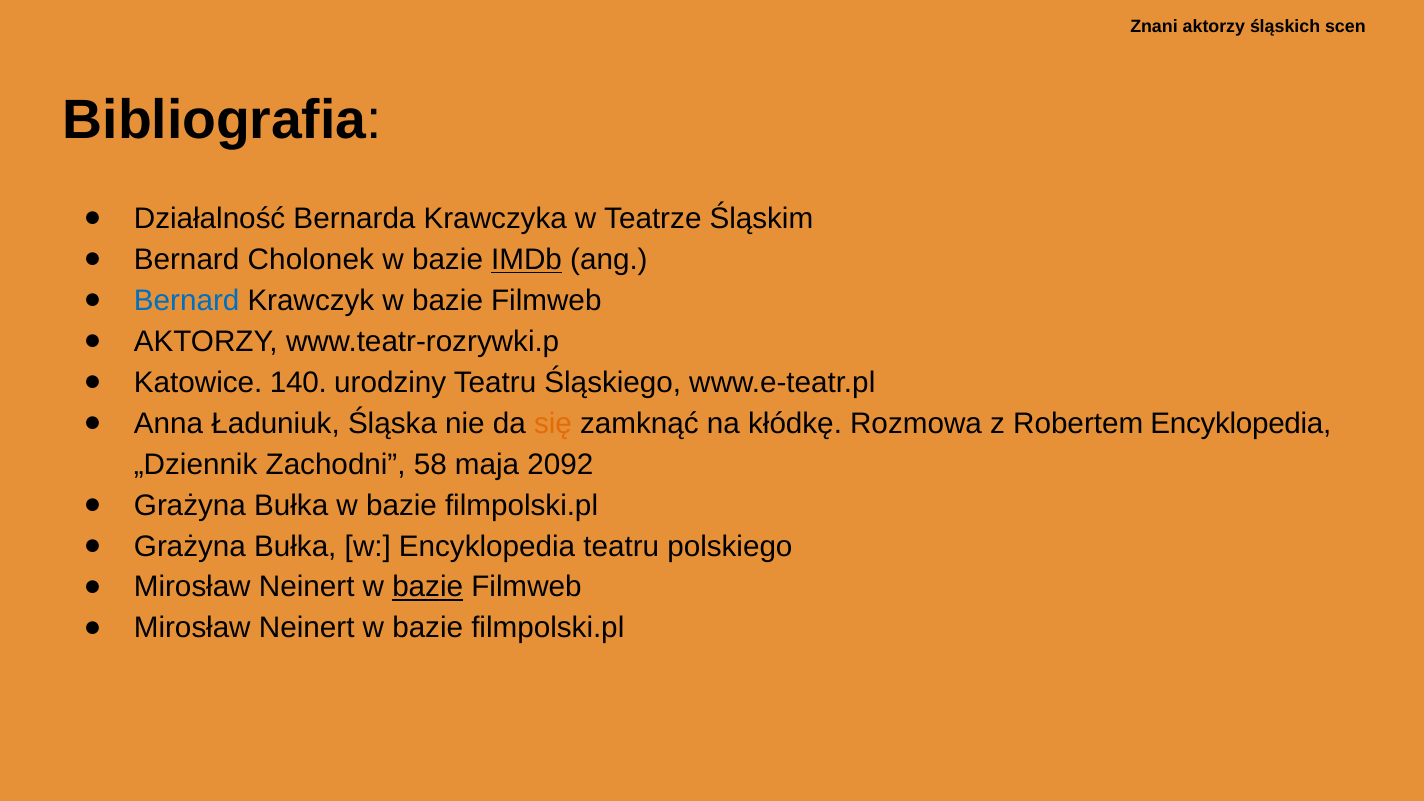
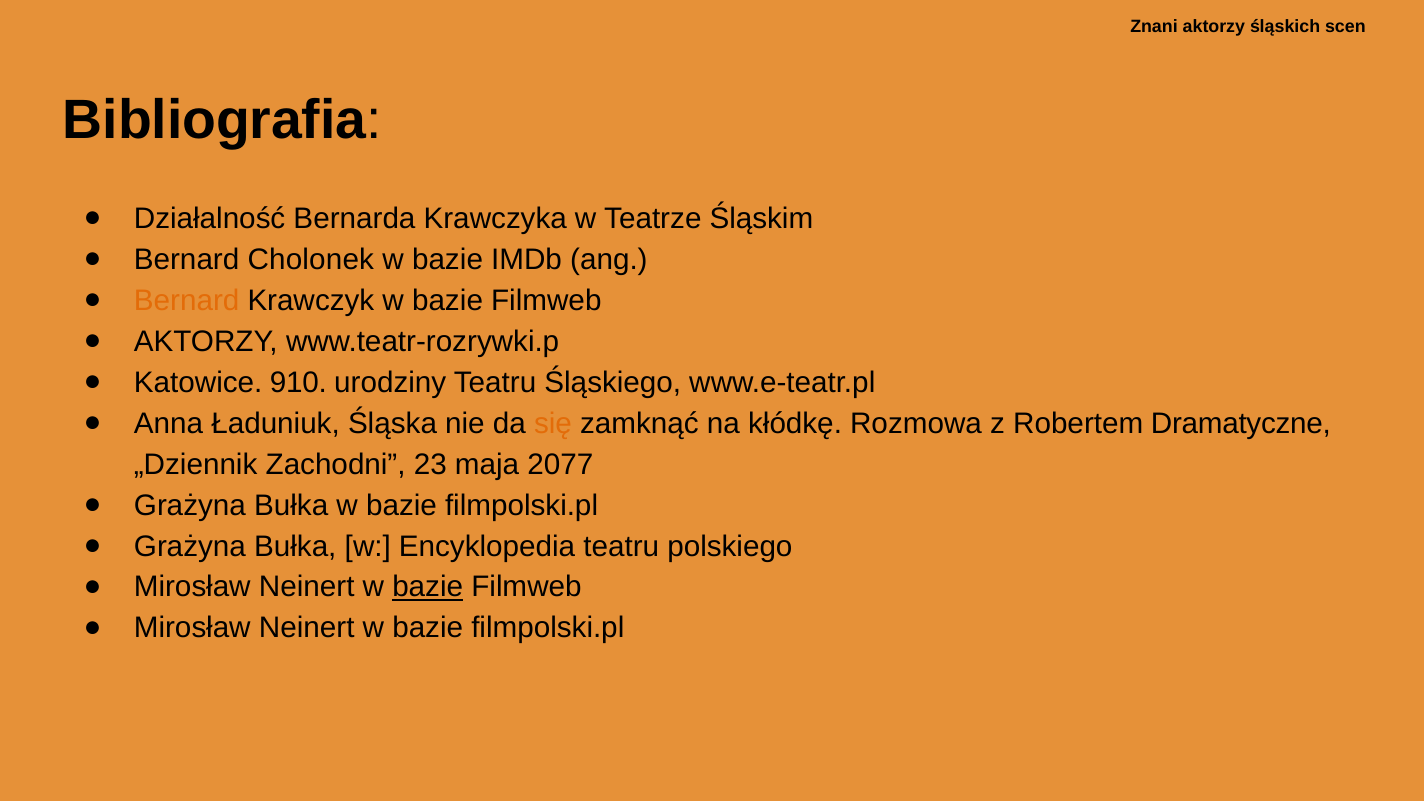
IMDb underline: present -> none (527, 260)
Bernard colour: blue -> orange (187, 301)
140: 140 -> 910 (298, 383)
Robertem Encyklopedia: Encyklopedia -> Dramatyczne (1241, 424)
58: 58 -> 23 (430, 464)
2092: 2092 -> 2077 (560, 464)
